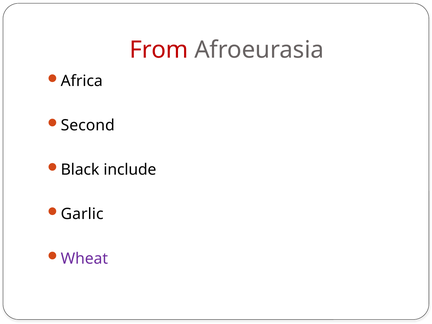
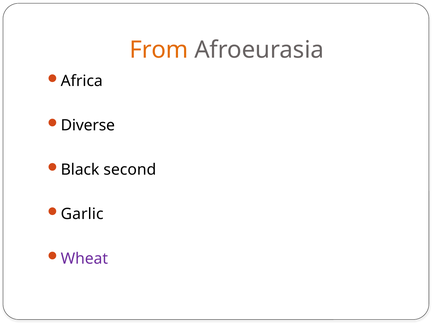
From colour: red -> orange (159, 50)
Second: Second -> Diverse (88, 125)
include: include -> second (130, 170)
